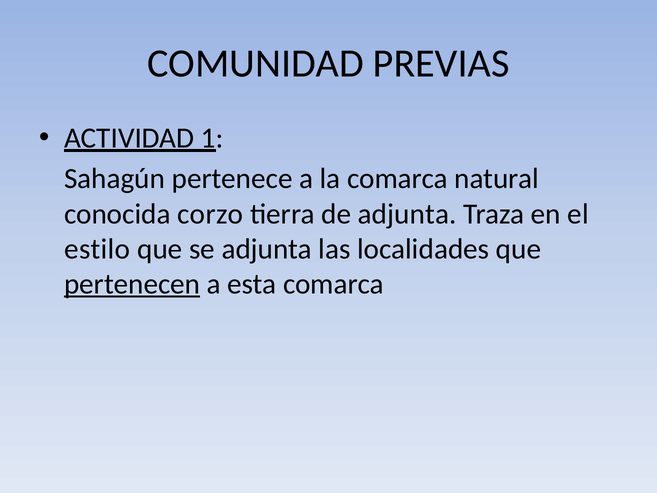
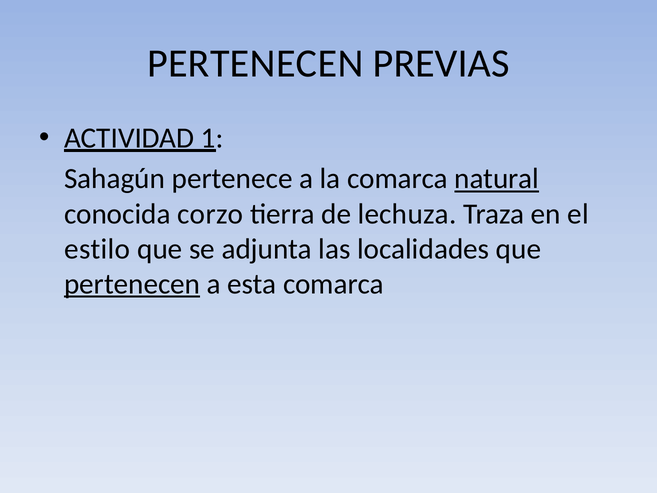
COMUNIDAD: COMUNIDAD -> PERTENECEN (255, 64)
natural underline: none -> present (497, 179)
de adjunta: adjunta -> lechuza (407, 214)
